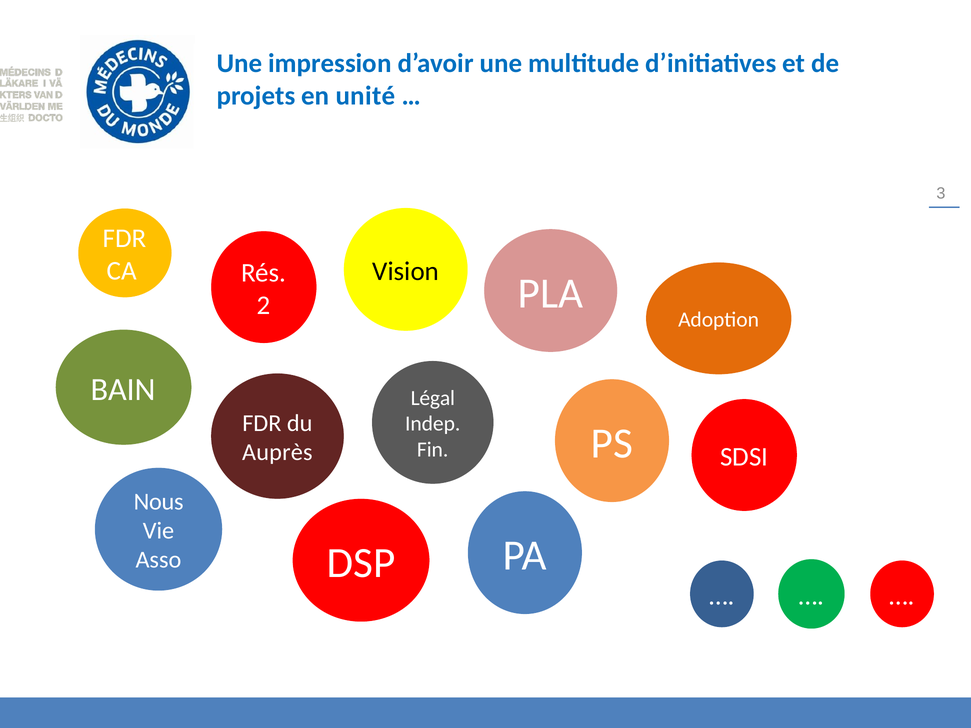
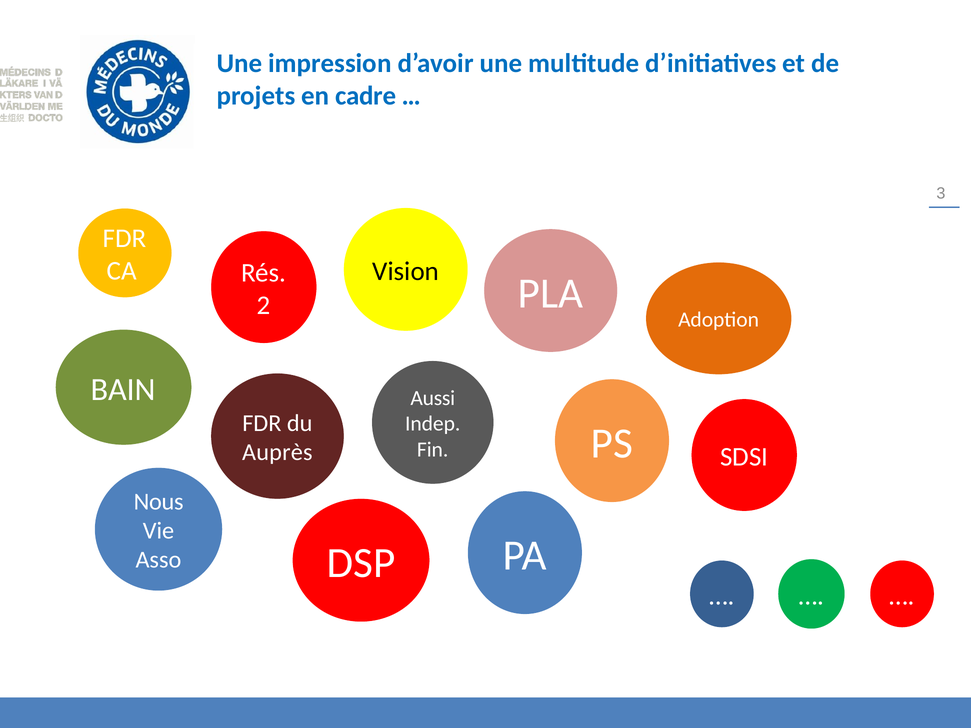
unité: unité -> cadre (366, 96)
Légal: Légal -> Aussi (433, 398)
